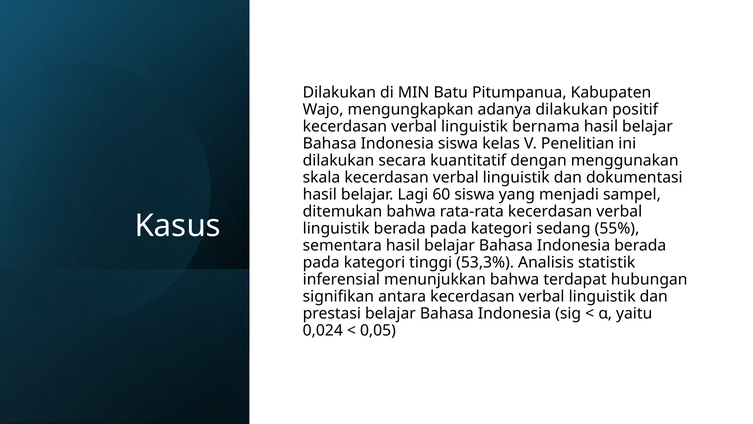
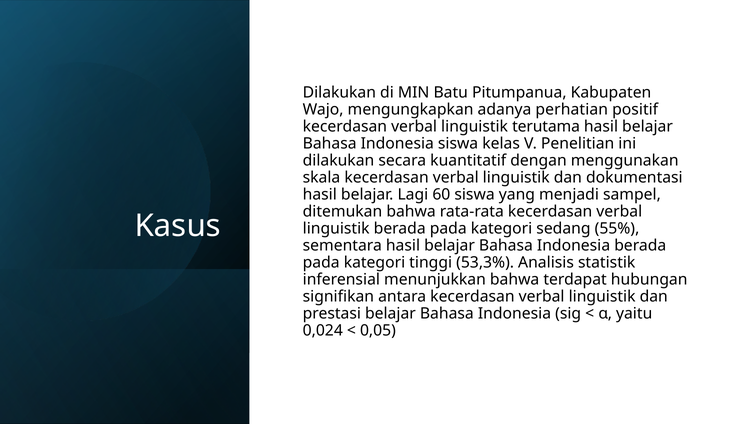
adanya dilakukan: dilakukan -> perhatian (572, 110)
bernama: bernama -> terutama (546, 126)
